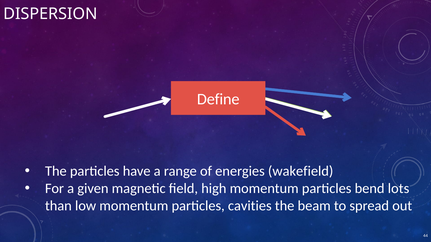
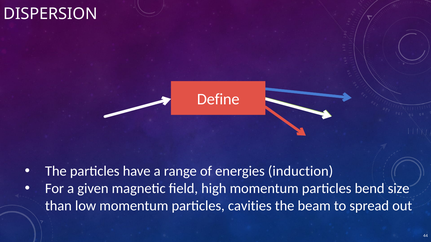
wakefield: wakefield -> induction (301, 172)
lots: lots -> size (399, 189)
